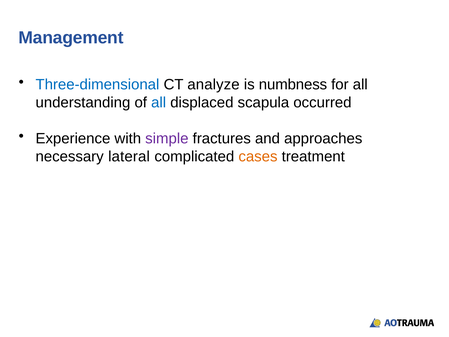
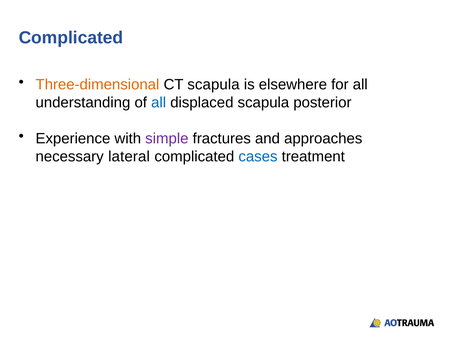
Management: Management -> Complicated (71, 38)
Three-dimensional colour: blue -> orange (97, 85)
CT analyze: analyze -> scapula (214, 85)
numbness: numbness -> elsewhere (293, 85)
occurred: occurred -> posterior (322, 103)
cases colour: orange -> blue (258, 156)
